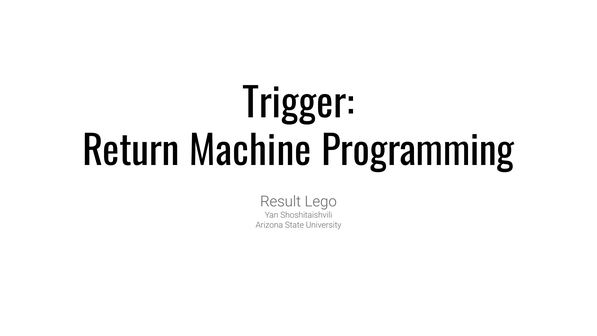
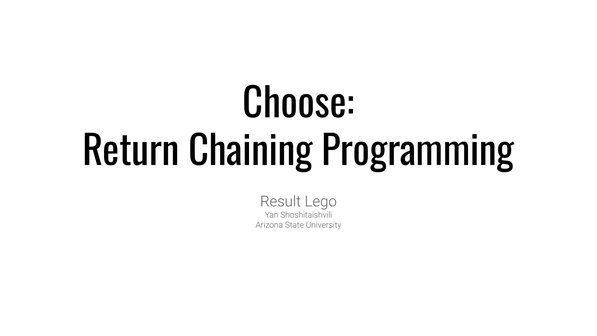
Trigger: Trigger -> Choose (298, 104)
Machine: Machine -> Chaining (250, 152)
